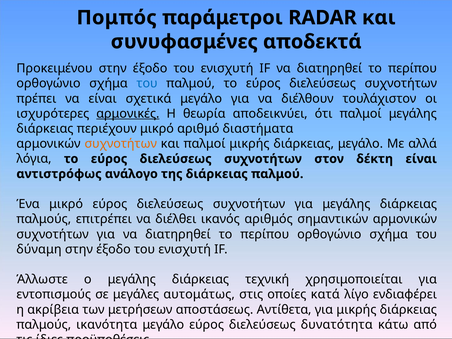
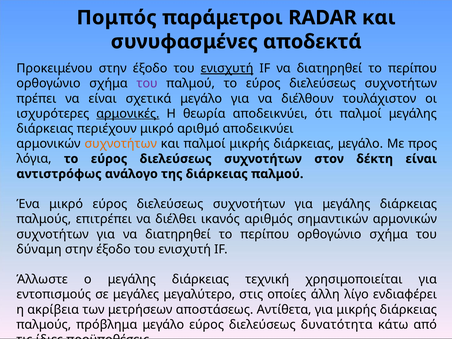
ενισχυτή underline: none -> present (227, 68)
του colour: blue -> purple (147, 83)
αριθμό διαστήματα: διαστήματα -> αποδεικνύει (258, 129)
αλλά: αλλά -> προς (423, 144)
αυτομάτως: αυτομάτως -> μεγαλύτερο (199, 294)
κατά: κατά -> άλλη (325, 294)
ικανότητα: ικανότητα -> πρόβλημα (107, 325)
